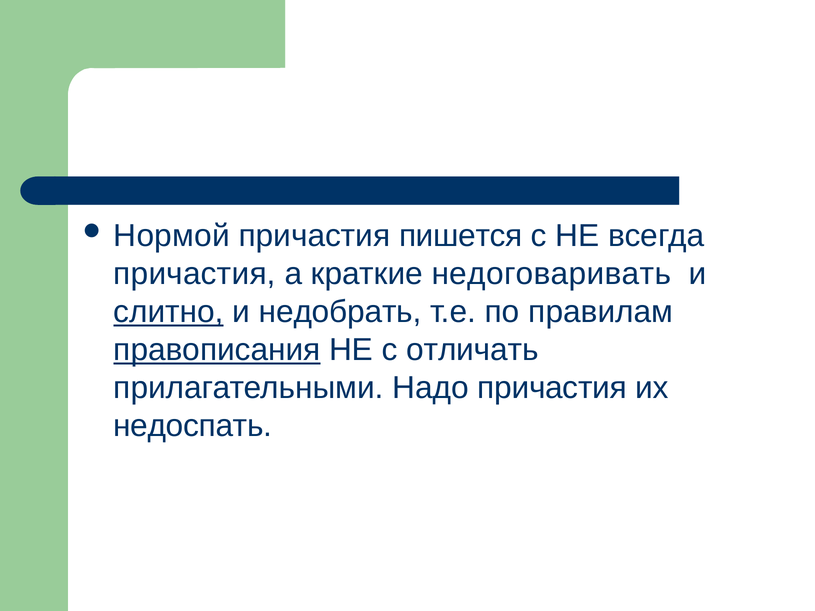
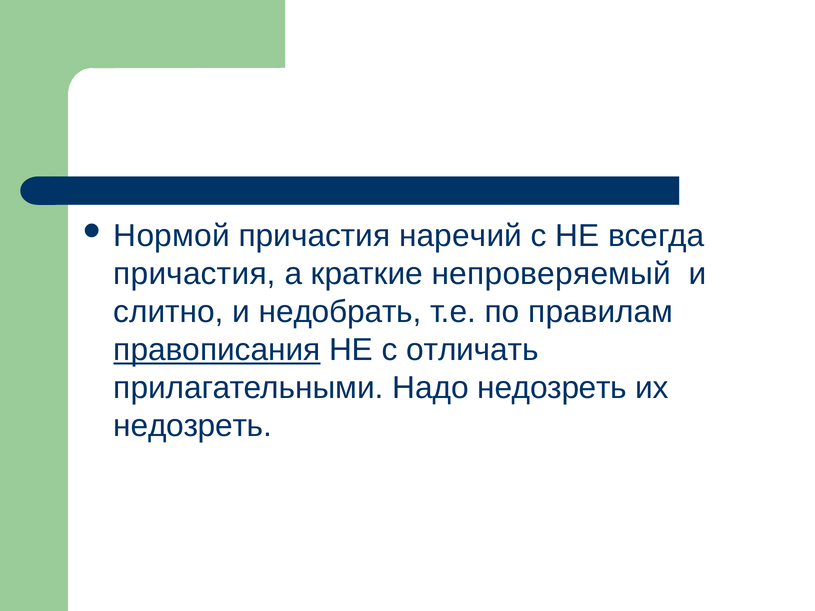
пишется: пишется -> наречий (461, 236)
недоговаривать: недоговаривать -> непроверяемый (551, 274)
слитно underline: present -> none (169, 312)
Надо причастия: причастия -> недозреть (552, 388)
недоспать: недоспать -> недозреть (193, 426)
